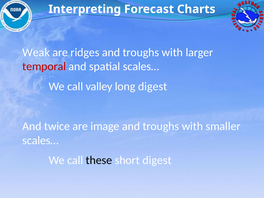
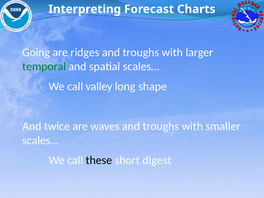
Weak: Weak -> Going (36, 52)
temporal colour: red -> green (44, 66)
long digest: digest -> shape (153, 86)
image: image -> waves (105, 126)
